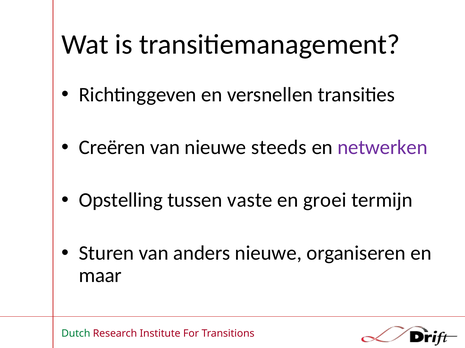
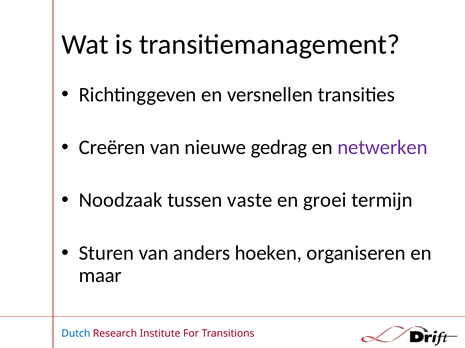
steeds: steeds -> gedrag (279, 148)
Opstelling: Opstelling -> Noodzaak (121, 201)
anders nieuwe: nieuwe -> hoeken (268, 254)
Dutch colour: green -> blue (76, 334)
